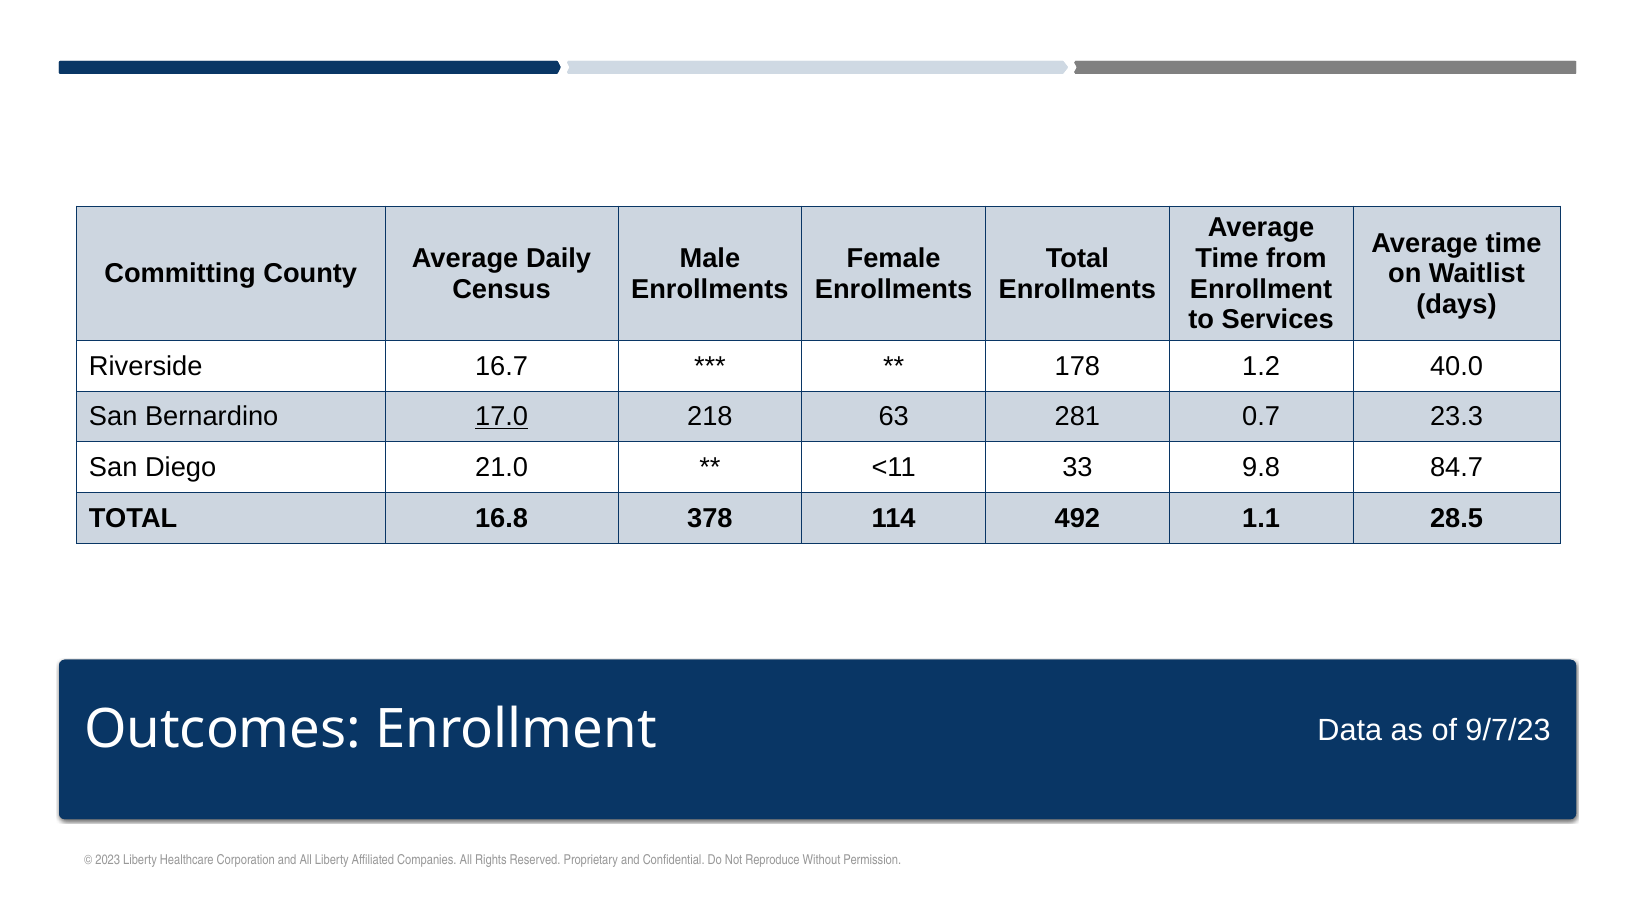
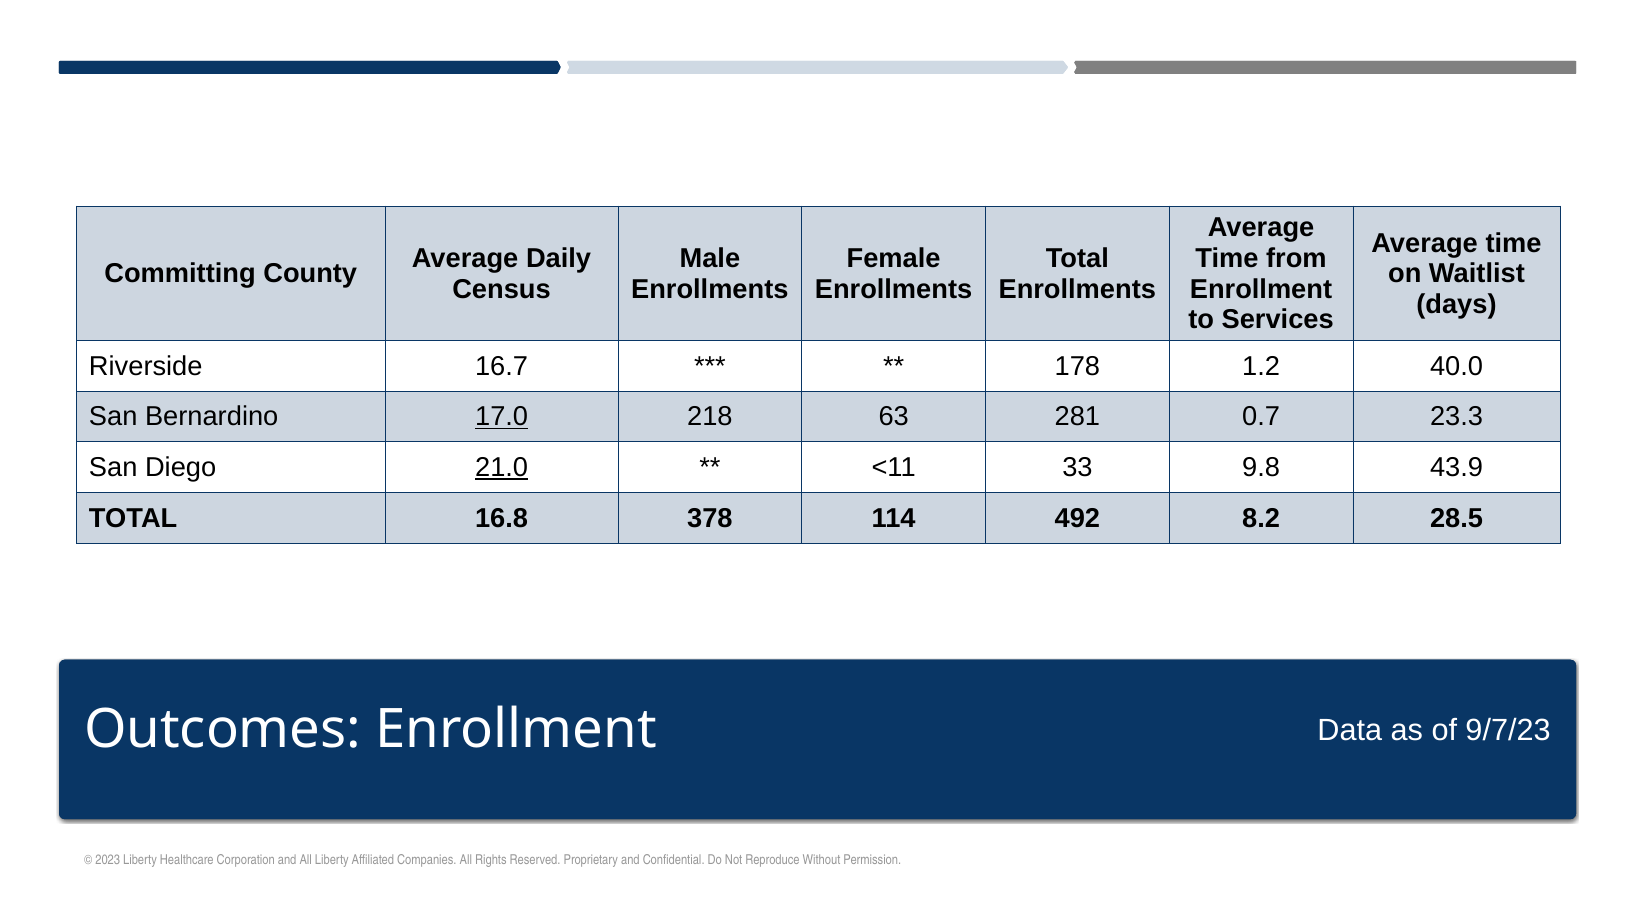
21.0 underline: none -> present (502, 467)
84.7: 84.7 -> 43.9 (1457, 467)
1.1: 1.1 -> 8.2 (1261, 518)
